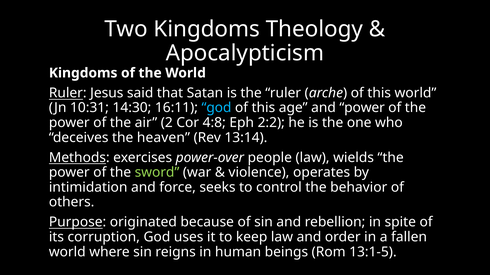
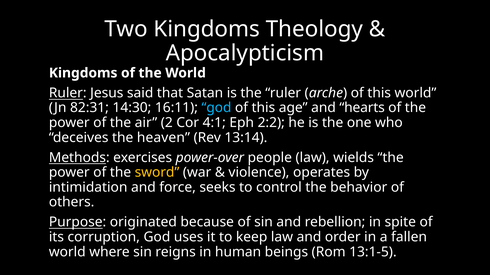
10:31: 10:31 -> 82:31 (89, 108)
and power: power -> hearts (362, 108)
4:8: 4:8 -> 4:1 (214, 123)
sword colour: light green -> yellow (157, 173)
